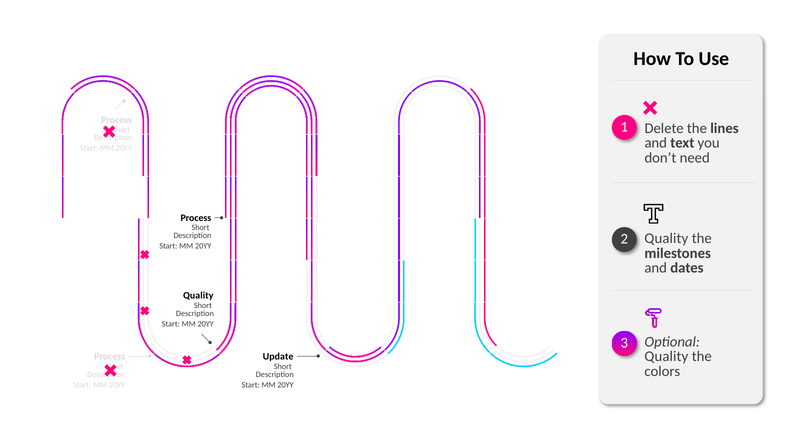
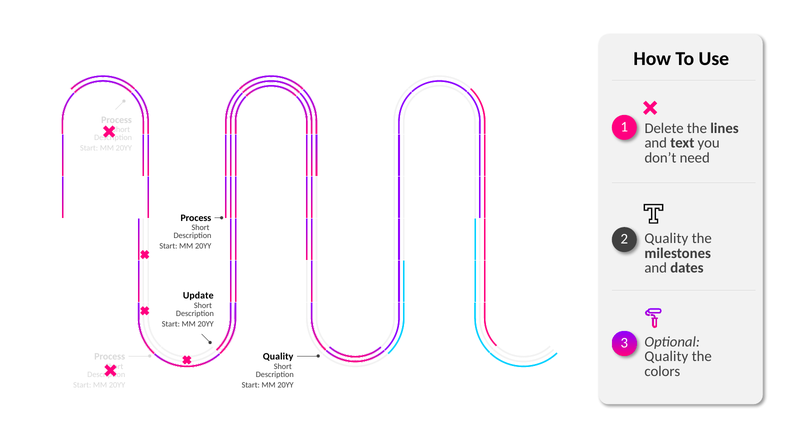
Quality: Quality -> Update (198, 296)
Update: Update -> Quality (278, 356)
